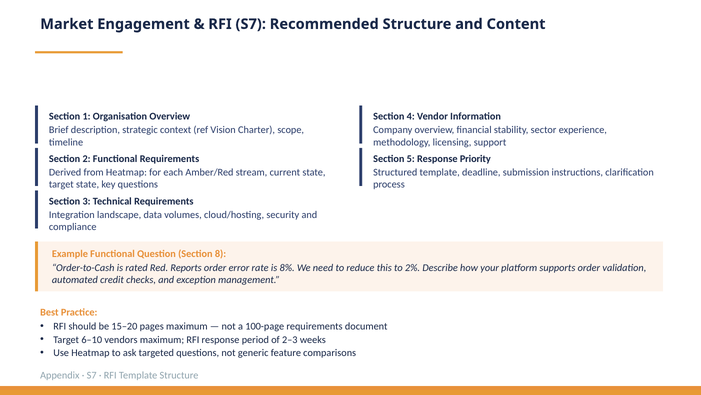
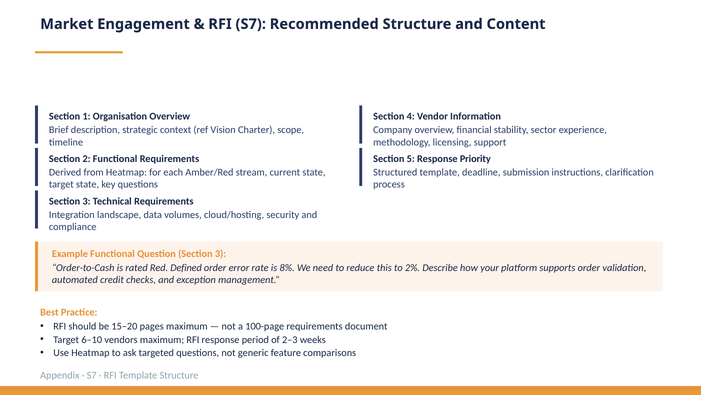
Question Section 8: 8 -> 3 (220, 254)
Reports: Reports -> Defined (186, 267)
